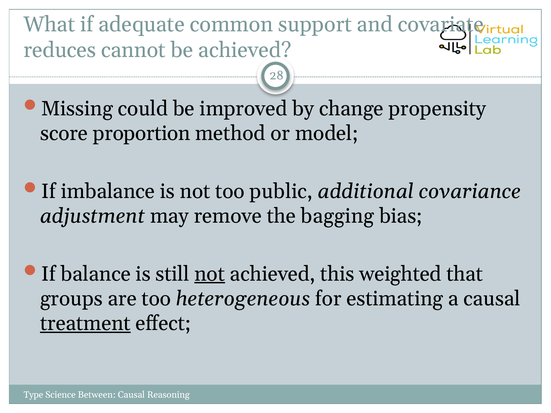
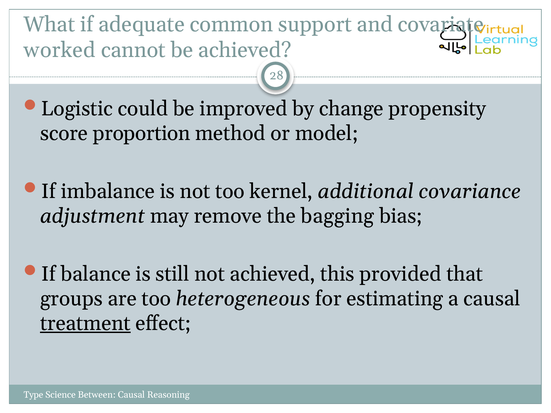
reduces: reduces -> worked (60, 50)
Missing: Missing -> Logistic (77, 109)
public: public -> kernel (281, 191)
not underline: present -> none (210, 274)
weighted: weighted -> provided (400, 274)
